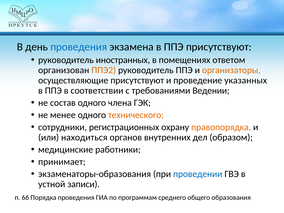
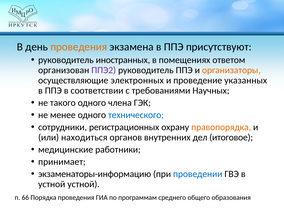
проведения colour: blue -> orange (79, 47)
ППЭ2 colour: orange -> purple (104, 70)
осуществляющие присутствуют: присутствуют -> электронных (137, 80)
Ведении: Ведении -> Научных (211, 91)
состав: состав -> такого (63, 103)
технического colour: orange -> blue (136, 115)
образом: образом -> итоговое (231, 137)
экзаменаторы-образования: экзаменаторы-образования -> экзаменаторы-информацию (95, 174)
устной записи: записи -> устной (84, 184)
